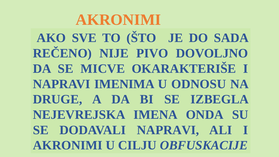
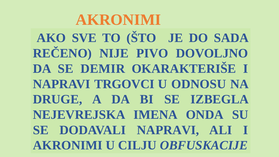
MICVE: MICVE -> DEMIR (103, 69)
IMENIMA: IMENIMA -> TRGOVCI (124, 84)
